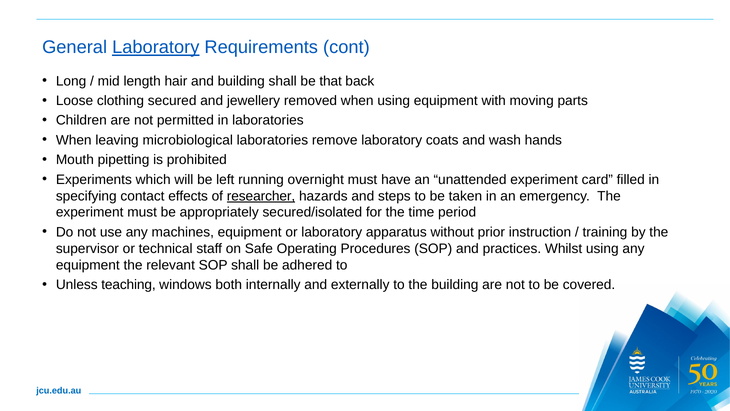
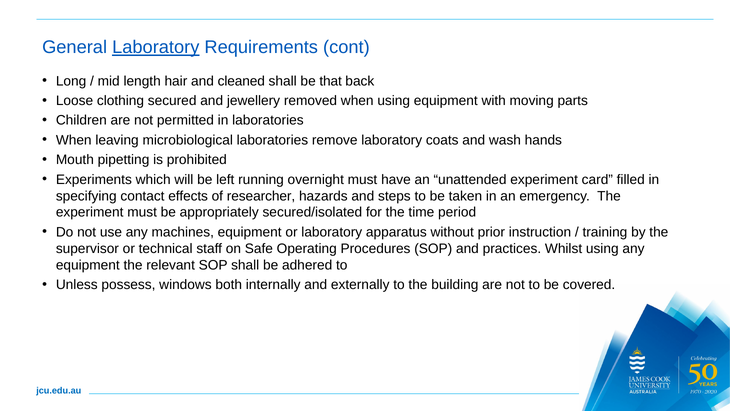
and building: building -> cleaned (241, 81)
researcher underline: present -> none (261, 196)
teaching: teaching -> possess (128, 285)
